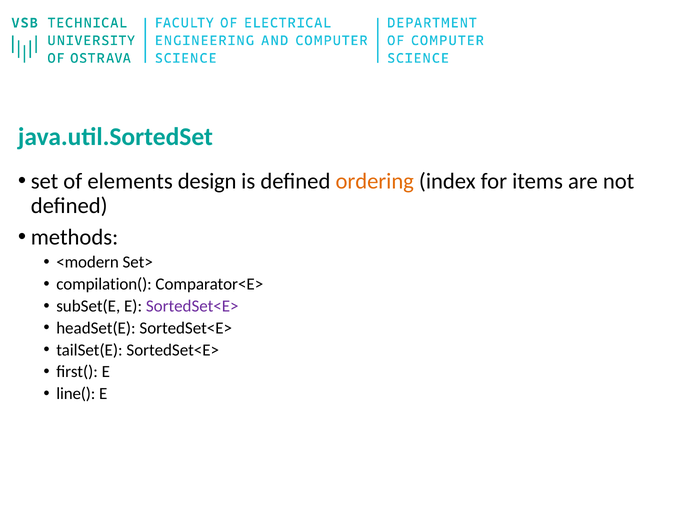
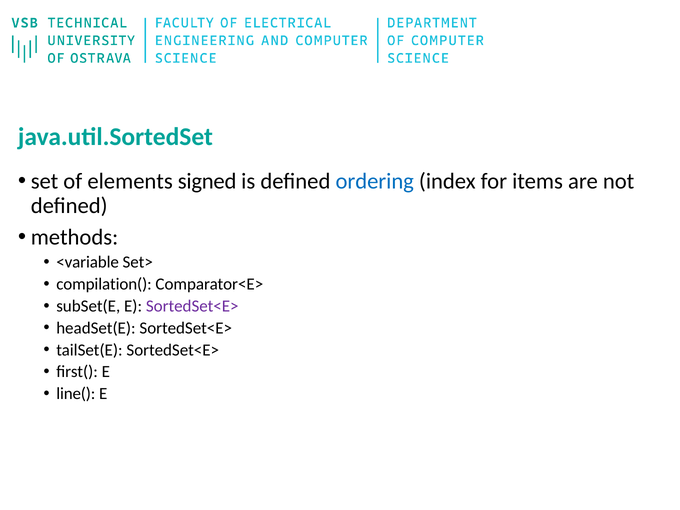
design: design -> signed (207, 181)
ordering colour: orange -> blue (375, 181)
<modern: <modern -> <variable (88, 262)
